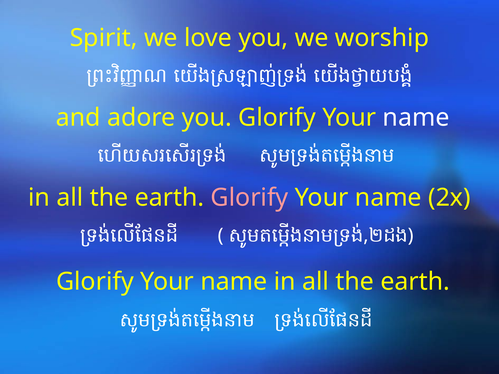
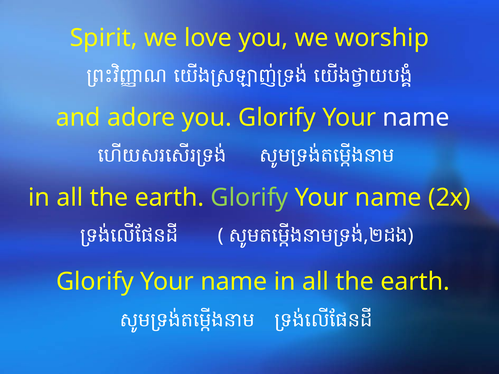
Glorify colour: pink -> light green (250, 198)
